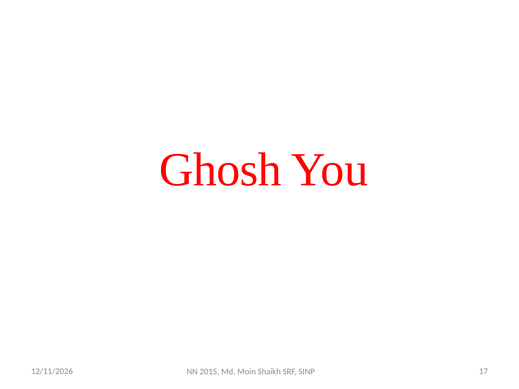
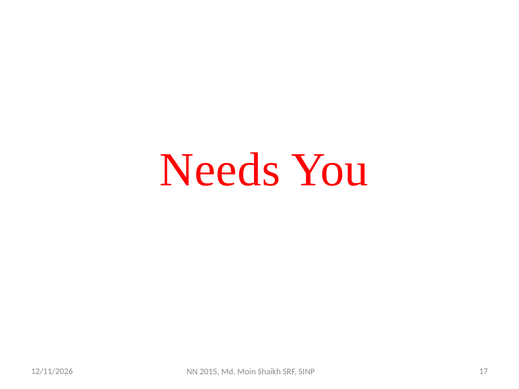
Ghosh: Ghosh -> Needs (220, 170)
